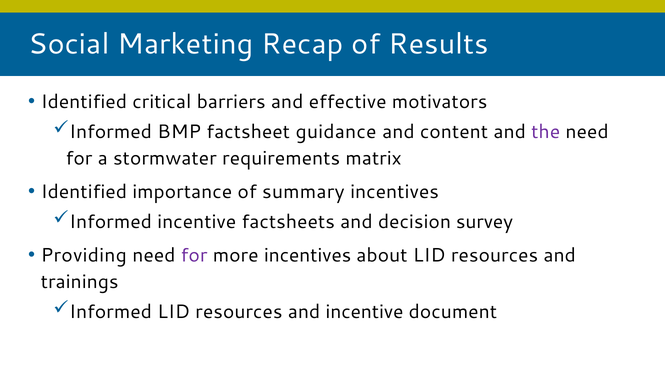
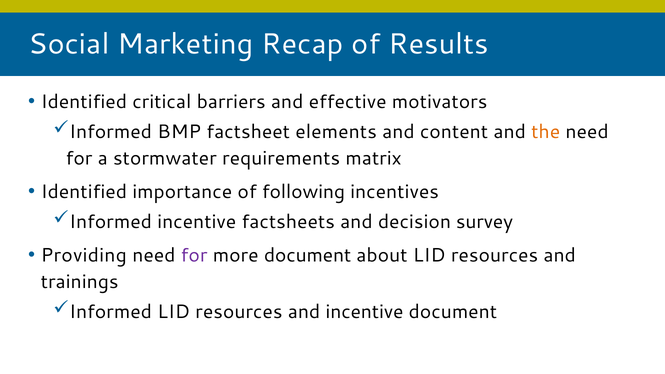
guidance: guidance -> elements (336, 132)
the colour: purple -> orange (546, 132)
summary: summary -> following (304, 192)
more incentives: incentives -> document (308, 256)
